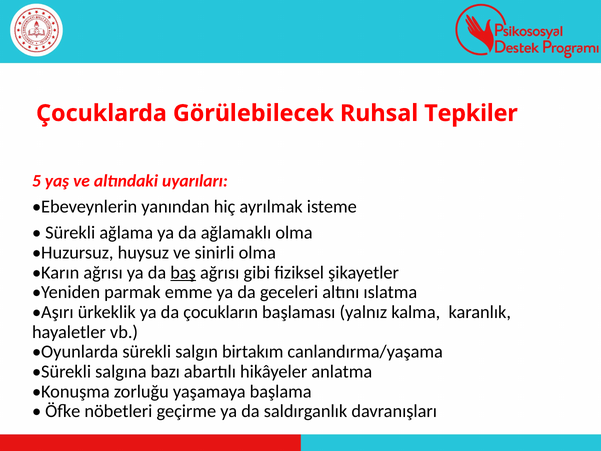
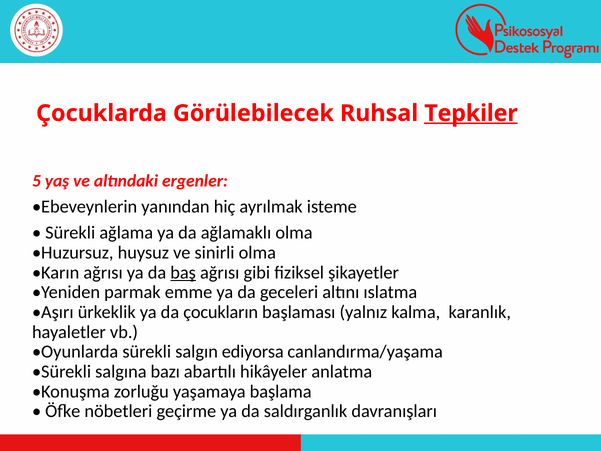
Tepkiler underline: none -> present (471, 113)
uyarıları: uyarıları -> ergenler (195, 181)
birtakım: birtakım -> ediyorsa (253, 352)
